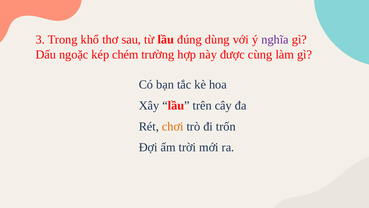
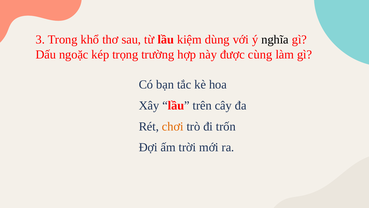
đúng: đúng -> kiệm (189, 40)
nghĩa colour: purple -> black (275, 40)
chém: chém -> trọng (125, 54)
